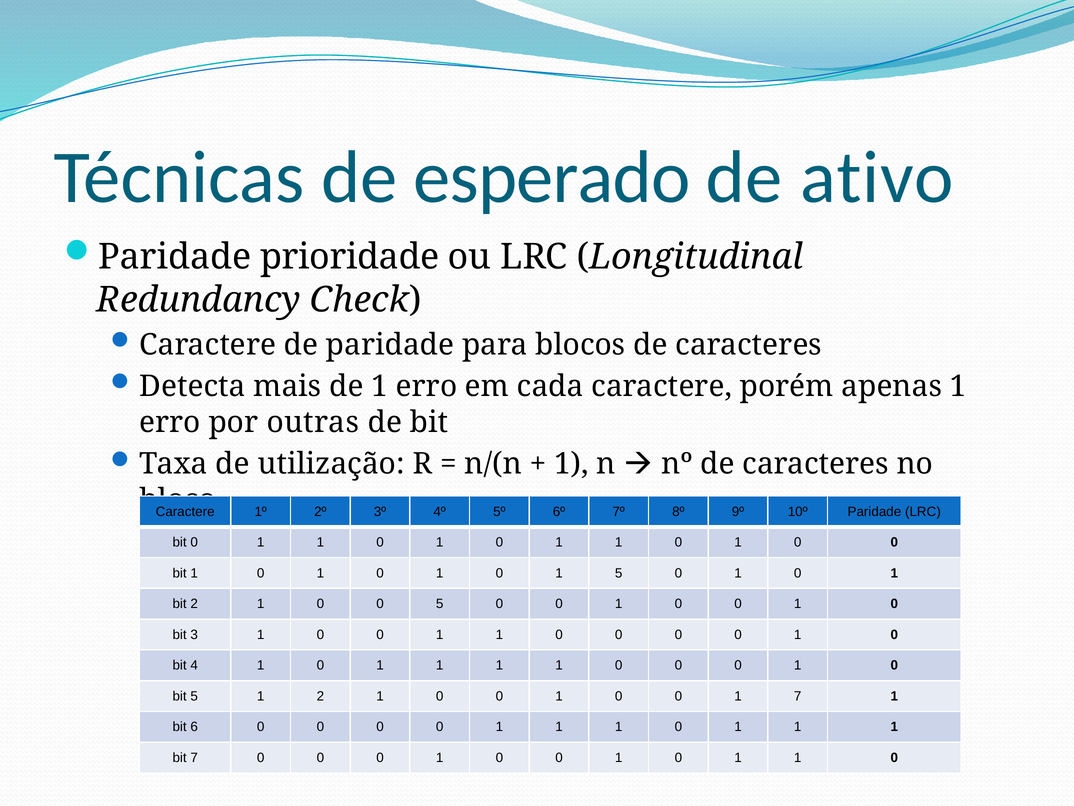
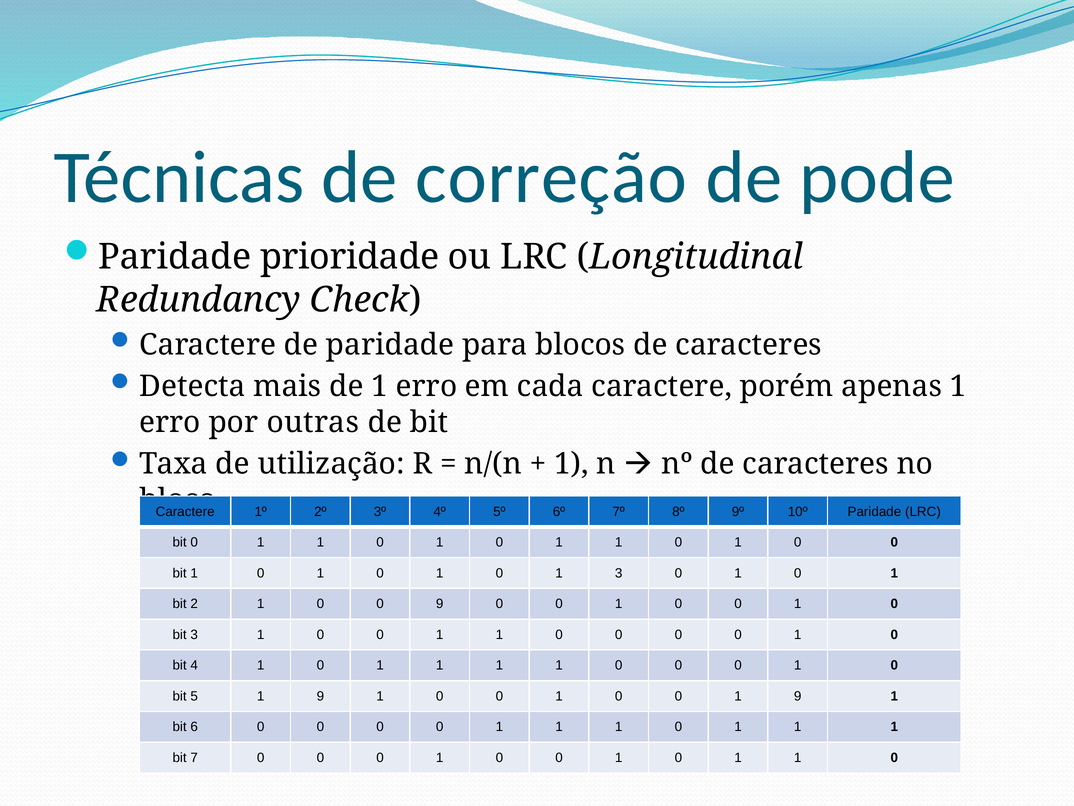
esperado: esperado -> correção (551, 177)
ativo: ativo -> pode (877, 177)
1 5: 5 -> 3 (619, 573)
0 5: 5 -> 9 (440, 604)
5 1 2: 2 -> 9 (320, 696)
0 1 7: 7 -> 9 (798, 696)
